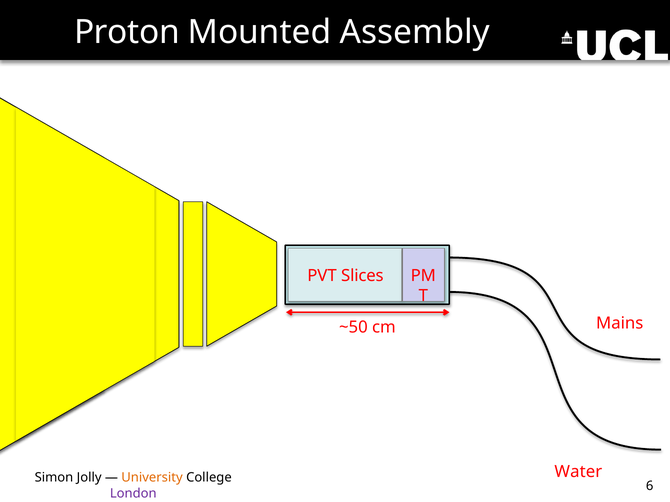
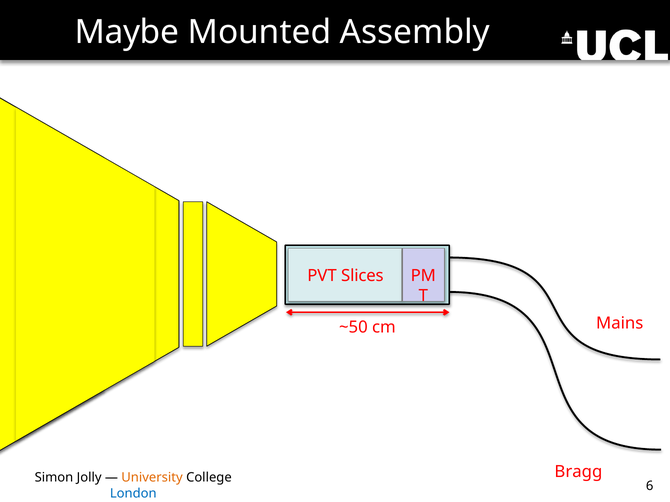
Proton: Proton -> Maybe (127, 32)
Water: Water -> Bragg (578, 472)
London colour: purple -> blue (133, 494)
